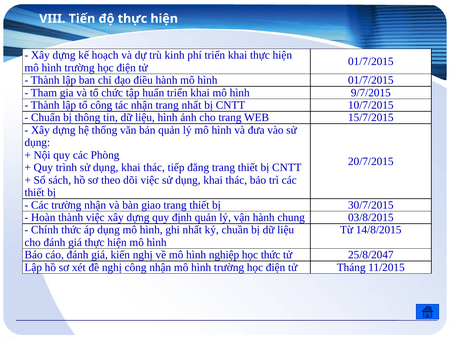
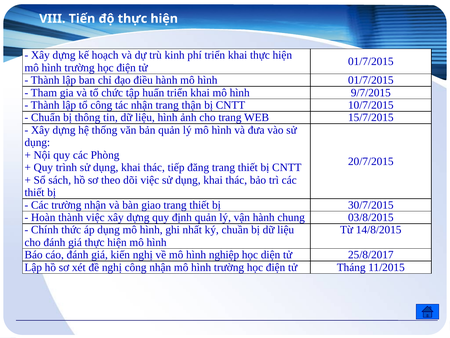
trang nhất: nhất -> thận (191, 105)
học thức: thức -> diện (271, 255)
25/8/2047: 25/8/2047 -> 25/8/2017 (371, 255)
